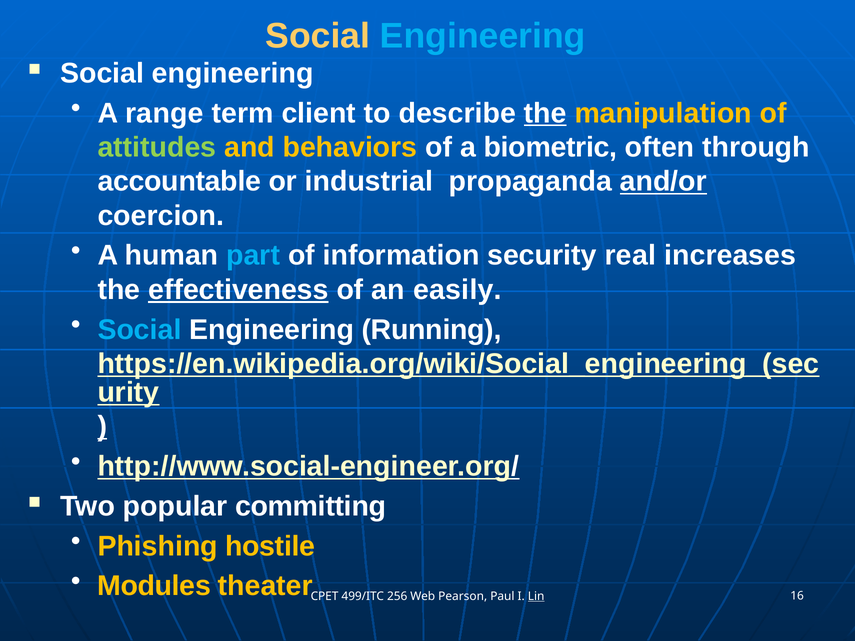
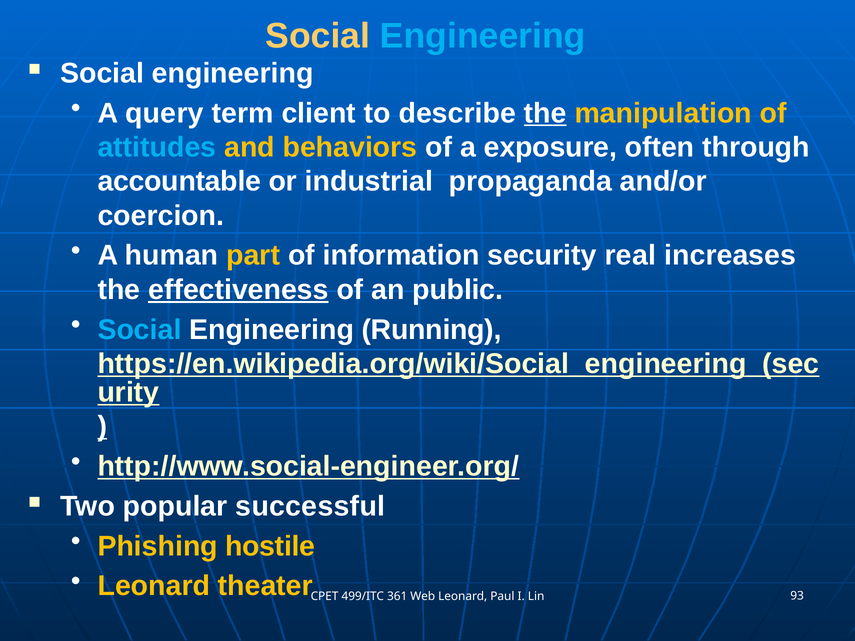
range: range -> query (164, 113)
attitudes colour: light green -> light blue (157, 147)
biometric: biometric -> exposure (550, 147)
and/or underline: present -> none (663, 182)
part colour: light blue -> yellow (253, 256)
easily: easily -> public (458, 290)
committing: committing -> successful (310, 506)
Modules: Modules -> Leonard (154, 586)
16: 16 -> 93 (797, 596)
256: 256 -> 361 (397, 596)
Web Pearson: Pearson -> Leonard (463, 596)
Lin underline: present -> none (536, 596)
